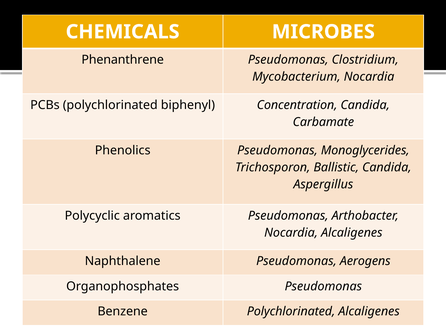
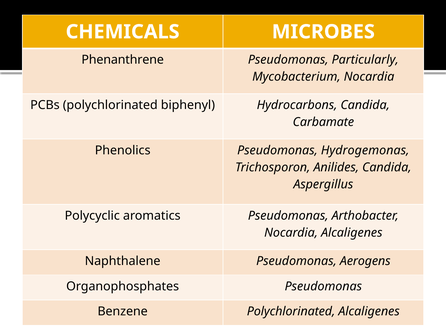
Clostridium: Clostridium -> Particularly (365, 60)
Concentration: Concentration -> Hydrocarbons (297, 105)
Monoglycerides: Monoglycerides -> Hydrogemonas (365, 150)
Ballistic: Ballistic -> Anilides (336, 167)
